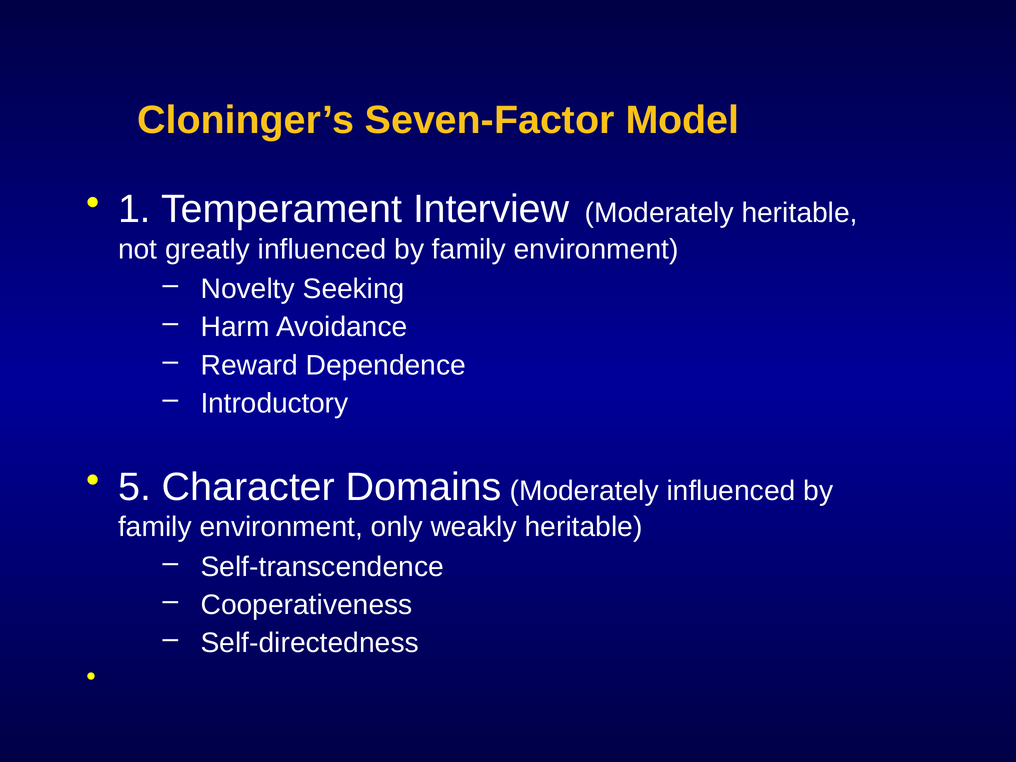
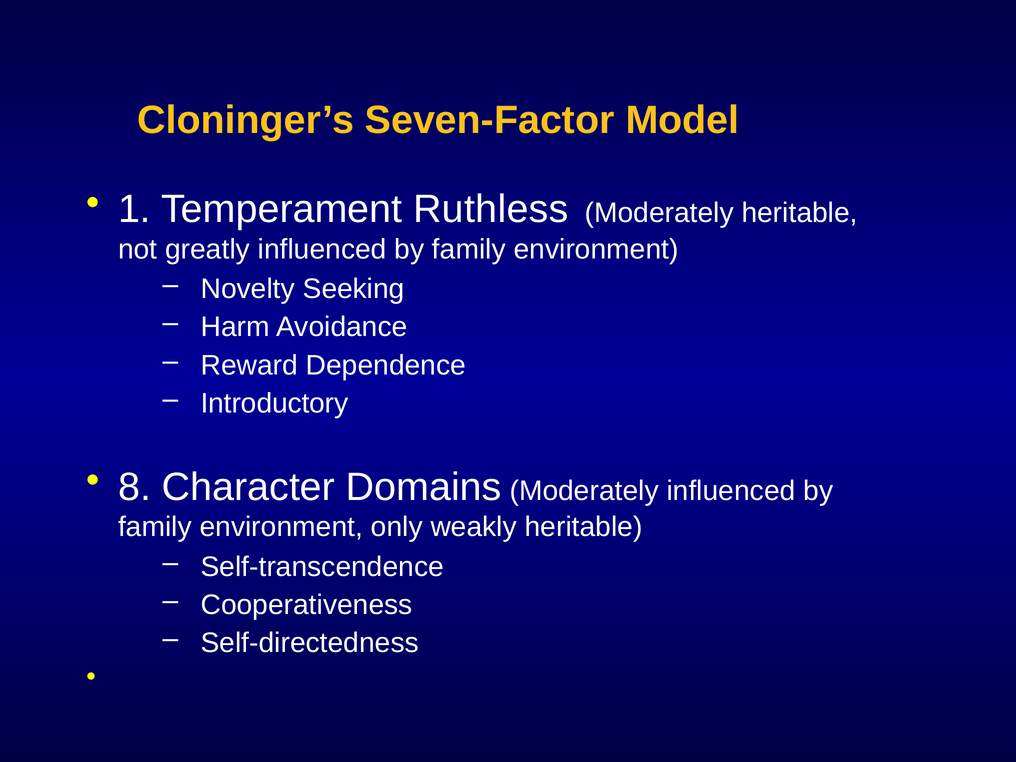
Interview: Interview -> Ruthless (491, 209)
5: 5 -> 8 (135, 487)
